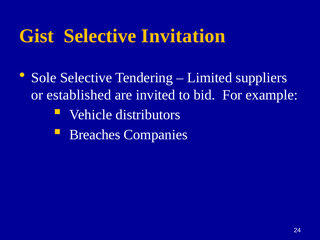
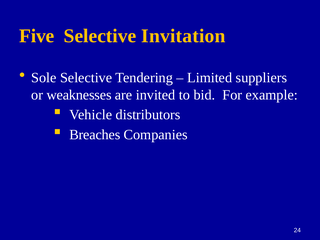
Gist: Gist -> Five (37, 36)
established: established -> weaknesses (79, 95)
